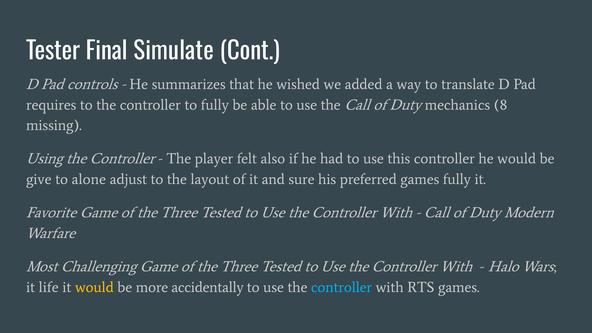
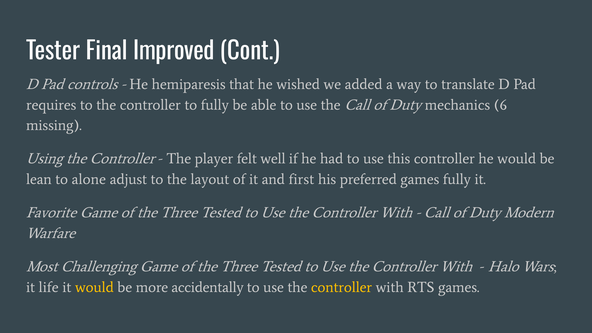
Simulate: Simulate -> Improved (174, 51)
summarizes: summarizes -> hemiparesis (189, 84)
8: 8 -> 6 (500, 105)
also: also -> well (273, 159)
give: give -> lean (39, 179)
sure: sure -> first (301, 179)
controller colour: light blue -> yellow (342, 287)
